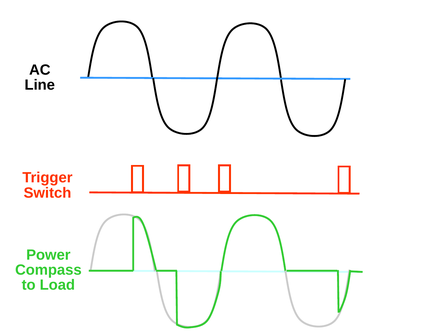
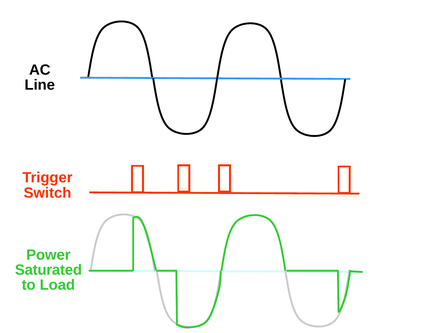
Compass: Compass -> Saturated (48, 270)
